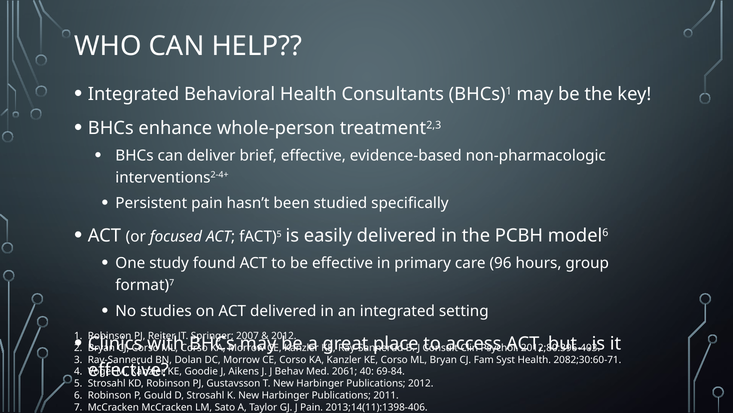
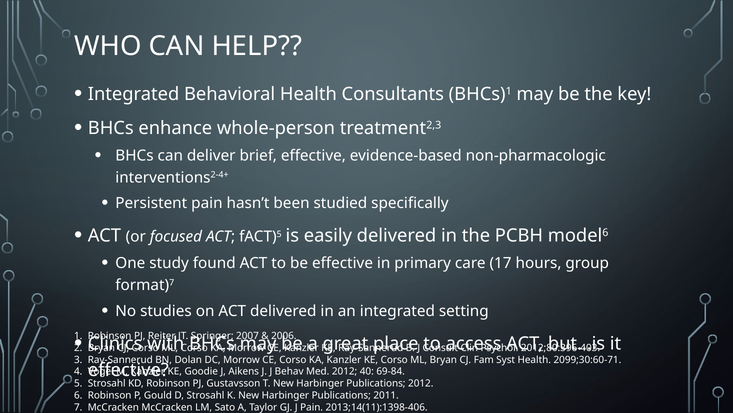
96: 96 -> 17 (501, 263)
2012: 2012 -> 2006 (284, 335)
2082;30:60-71: 2082;30:60-71 -> 2099;30:60-71 (587, 359)
Med 2061: 2061 -> 2012 (345, 371)
